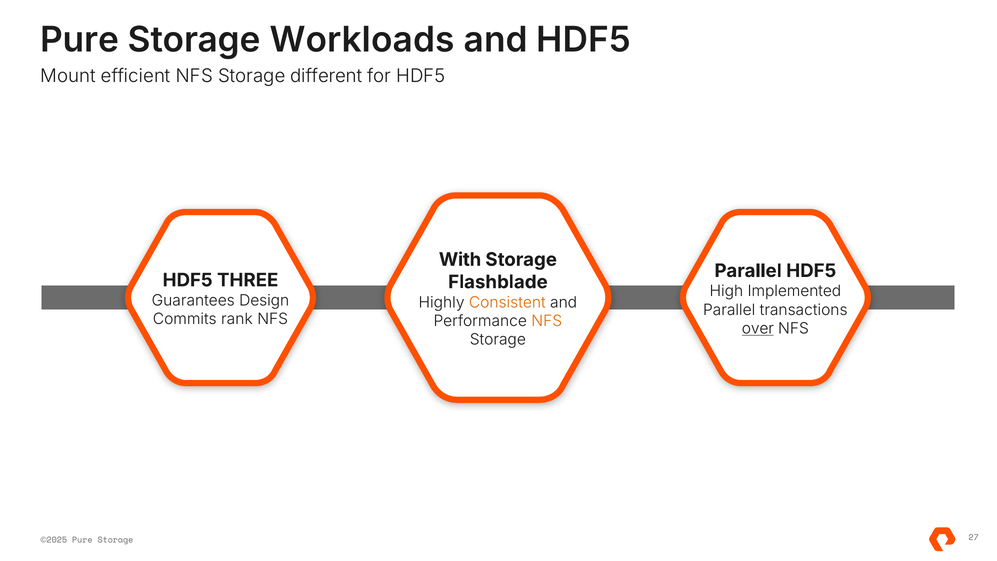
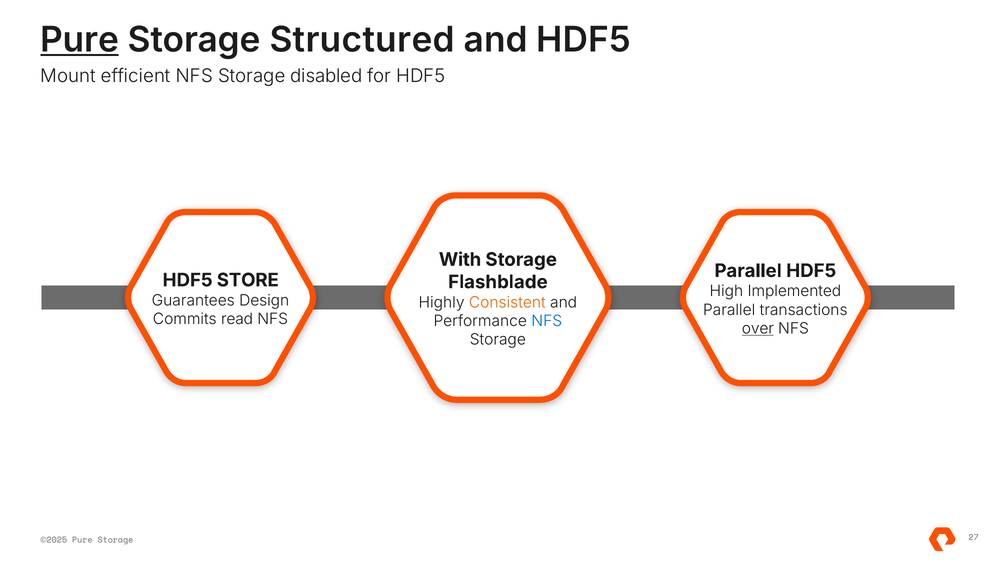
Pure underline: none -> present (80, 40)
Workloads: Workloads -> Structured (362, 40)
different: different -> disabled (326, 76)
THREE: THREE -> STORE (248, 280)
rank: rank -> read (237, 319)
NFS colour: orange -> blue (547, 321)
